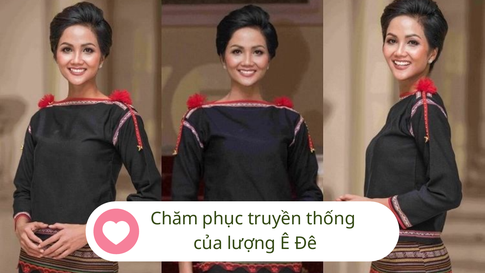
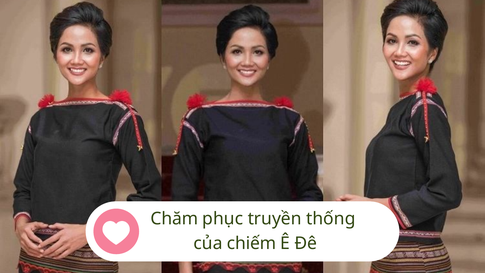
lượng: lượng -> chiếm (251, 243)
